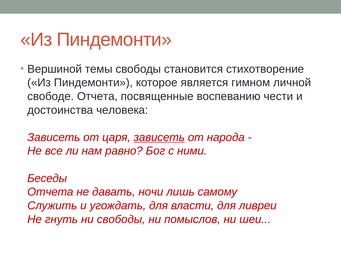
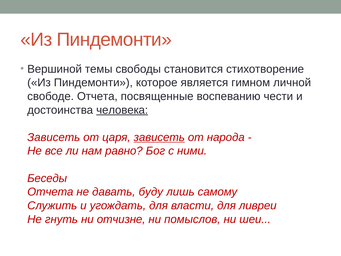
человека underline: none -> present (122, 110)
ночи: ночи -> буду (151, 192)
ни свободы: свободы -> отчизне (121, 219)
